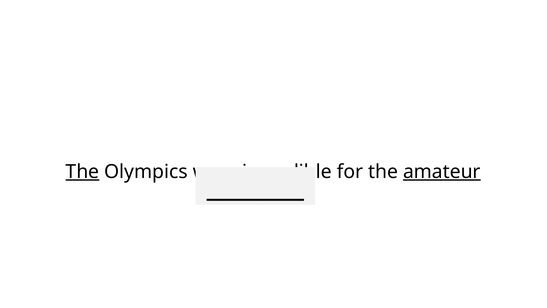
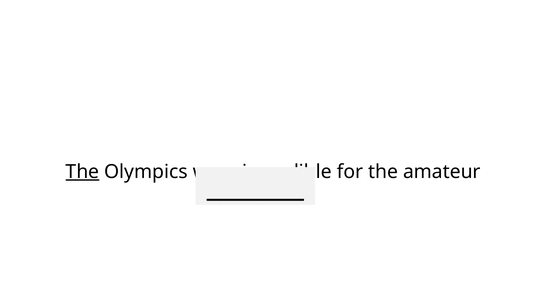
amateur underline: present -> none (442, 172)
